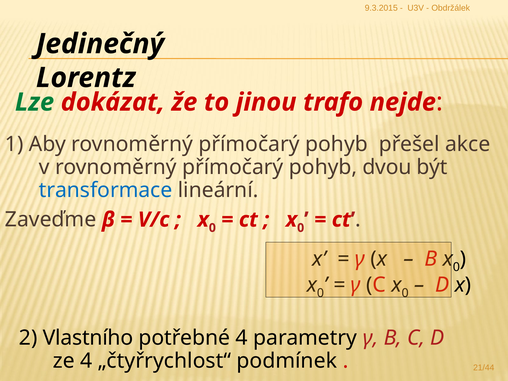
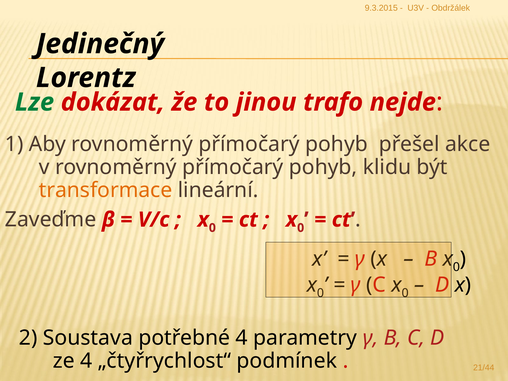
dvou: dvou -> klidu (387, 167)
transformace colour: blue -> orange (106, 190)
Vlastního: Vlastního -> Soustava (88, 338)
